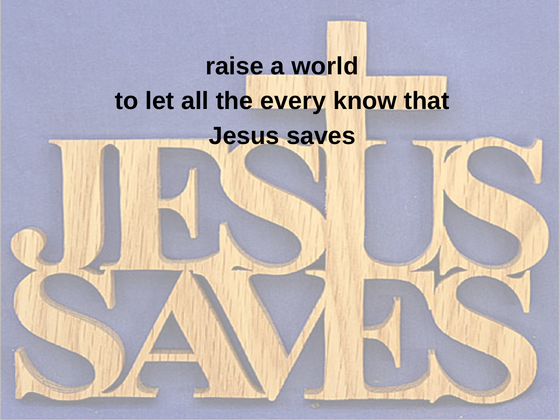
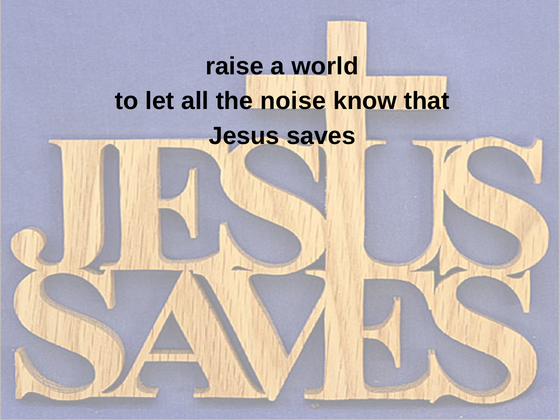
every: every -> noise (293, 101)
